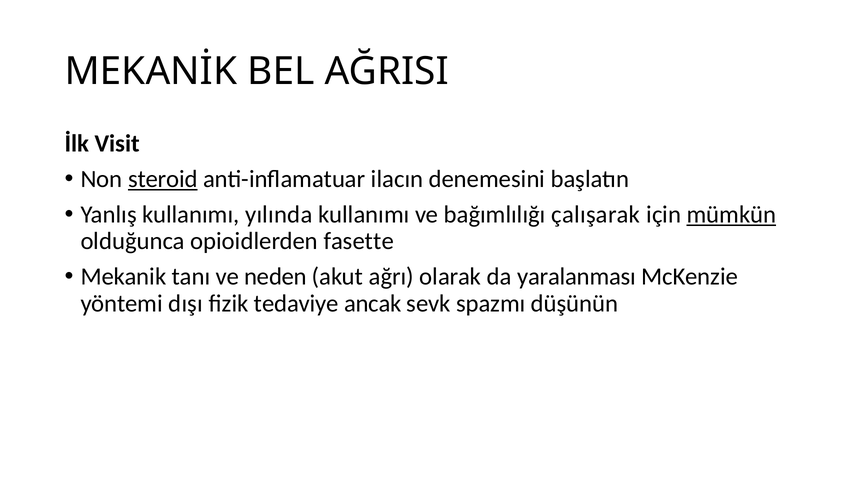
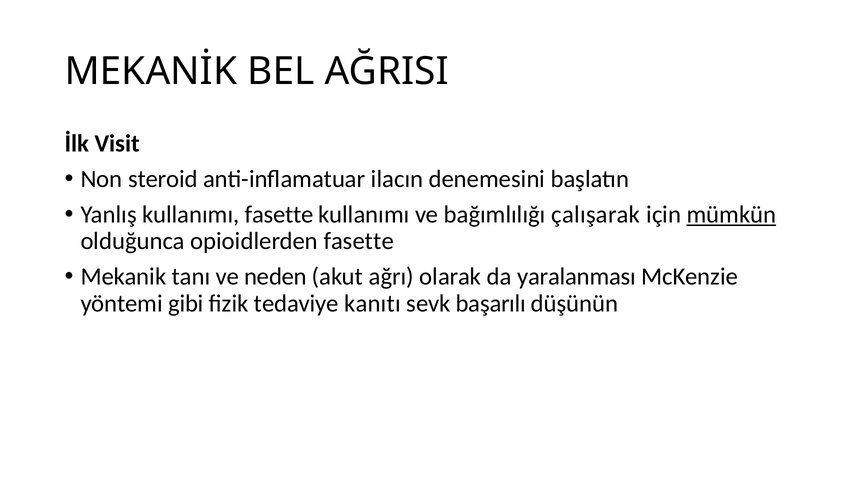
steroid underline: present -> none (163, 179)
kullanımı yılında: yılında -> fasette (279, 214)
dışı: dışı -> gibi (186, 303)
ancak: ancak -> kanıtı (372, 303)
spazmı: spazmı -> başarılı (491, 303)
